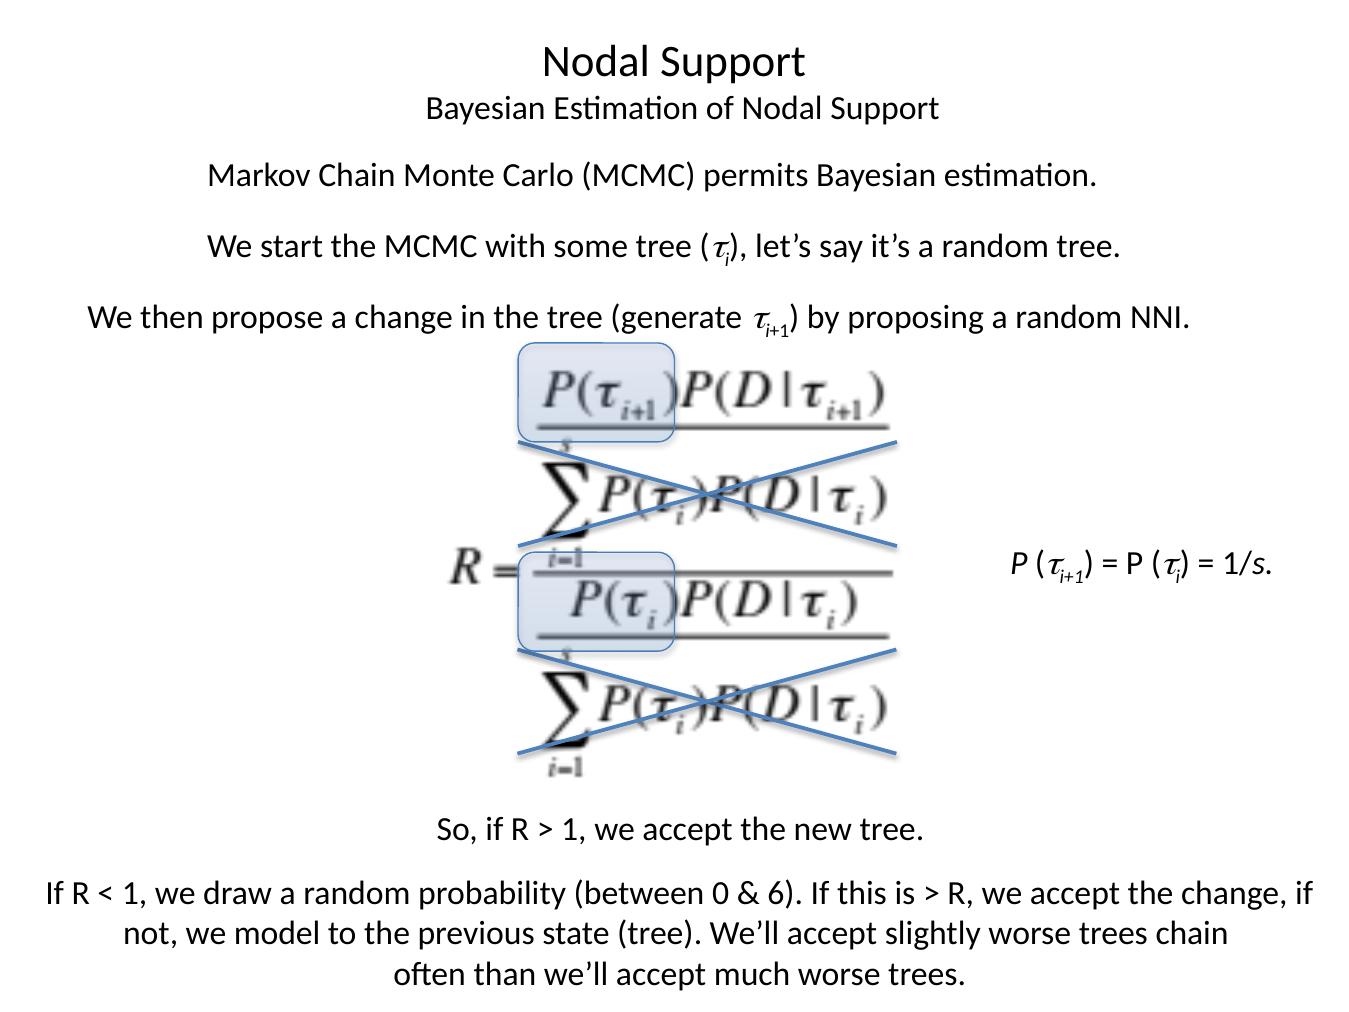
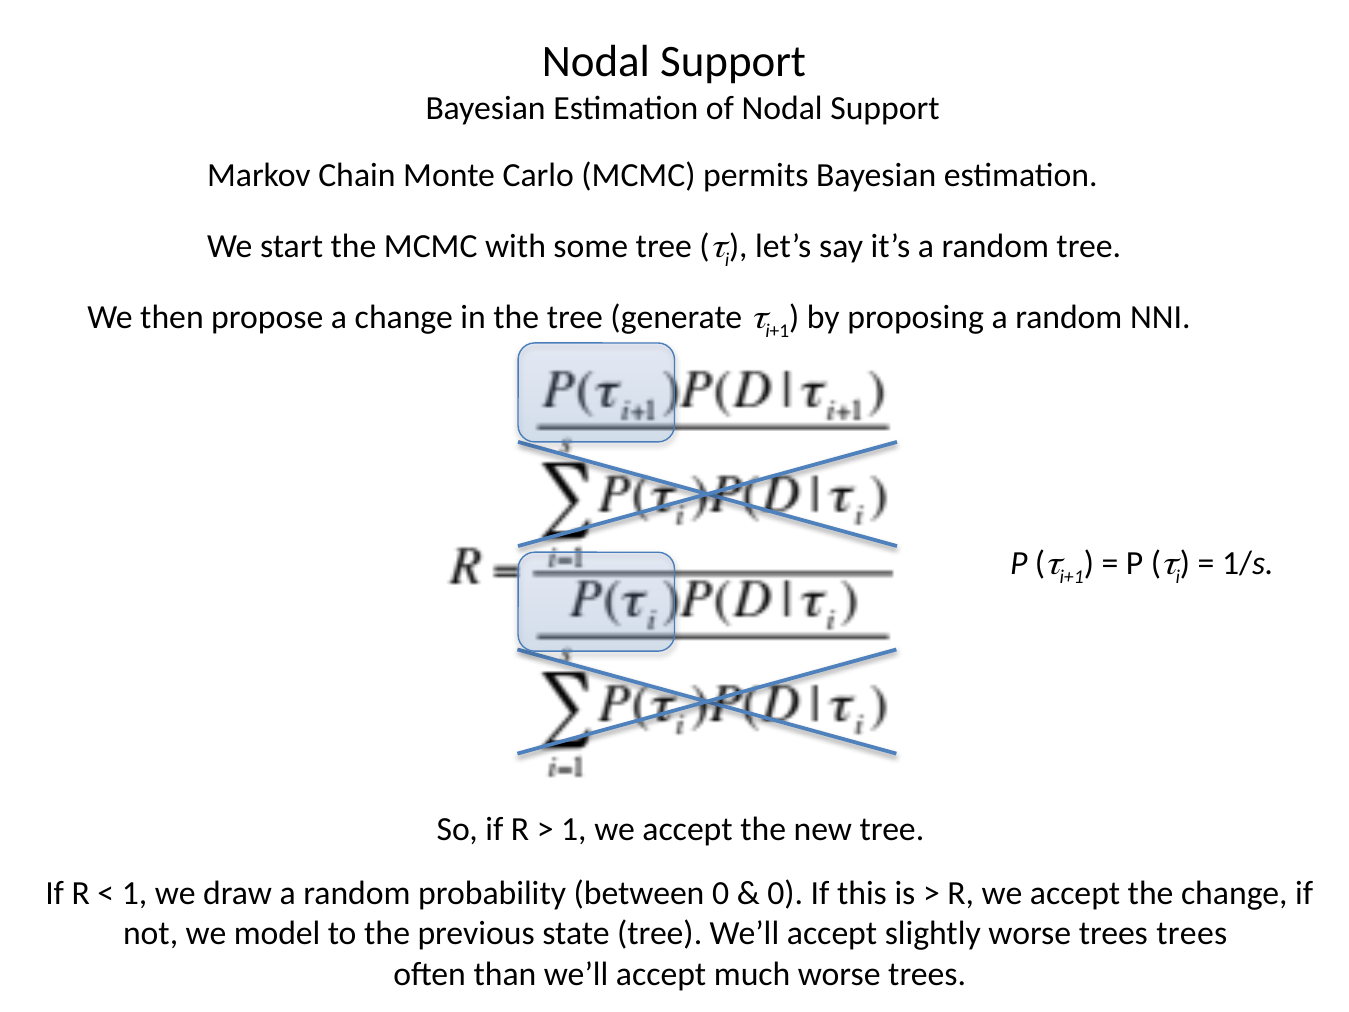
6: 6 -> 0 (785, 893)
trees chain: chain -> trees (1192, 934)
